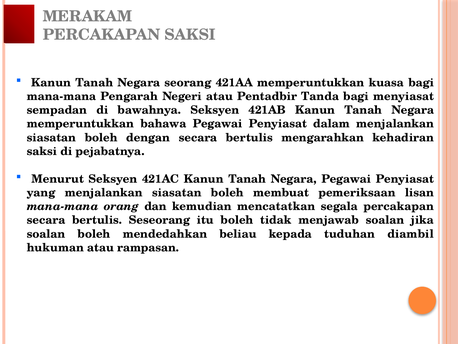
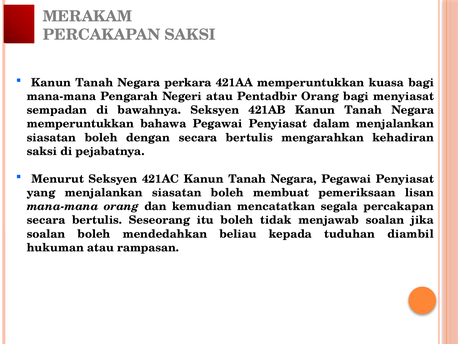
seorang: seorang -> perkara (188, 82)
Pentadbir Tanda: Tanda -> Orang (320, 96)
